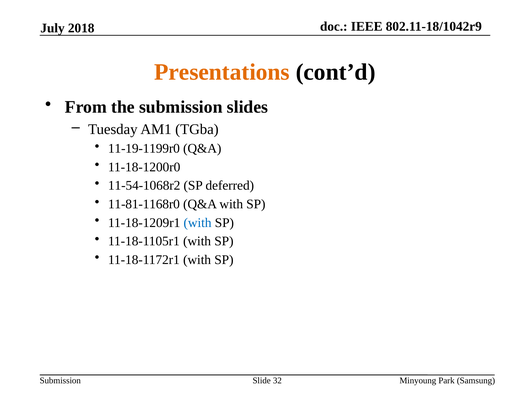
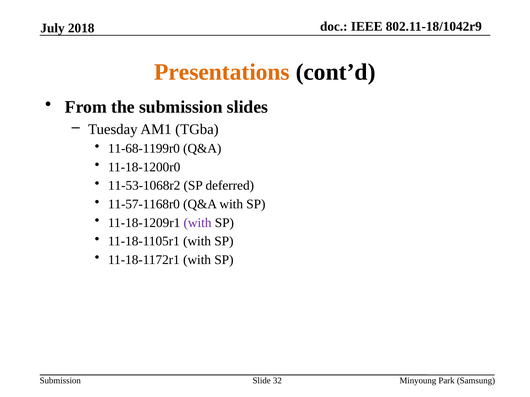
11-19-1199r0: 11-19-1199r0 -> 11-68-1199r0 (144, 149)
11-54-1068r2: 11-54-1068r2 -> 11-53-1068r2 (144, 186)
11-81-1168r0: 11-81-1168r0 -> 11-57-1168r0 (144, 204)
with colour: blue -> purple (198, 223)
